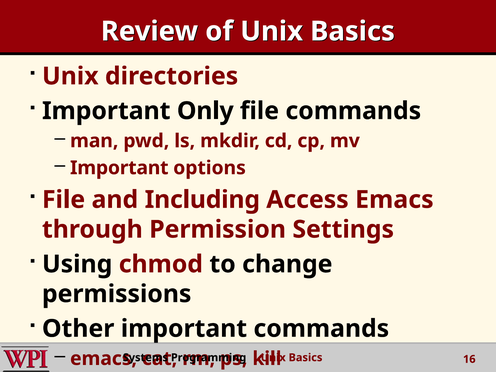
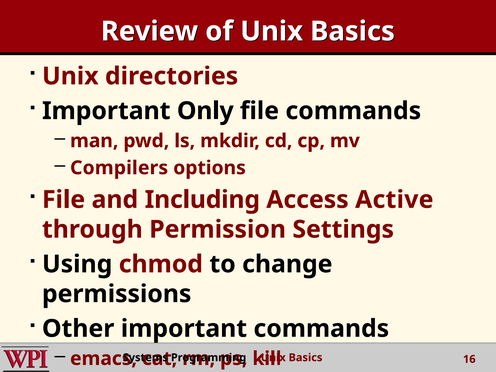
Important: Important -> Compilers (119, 168)
Access Emacs: Emacs -> Active (394, 200)
